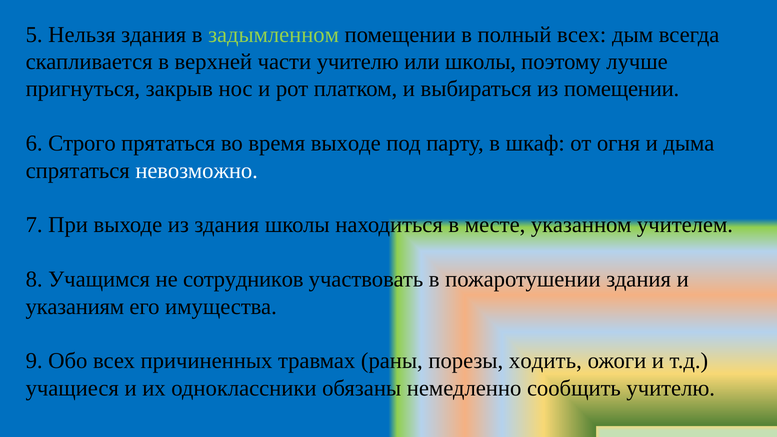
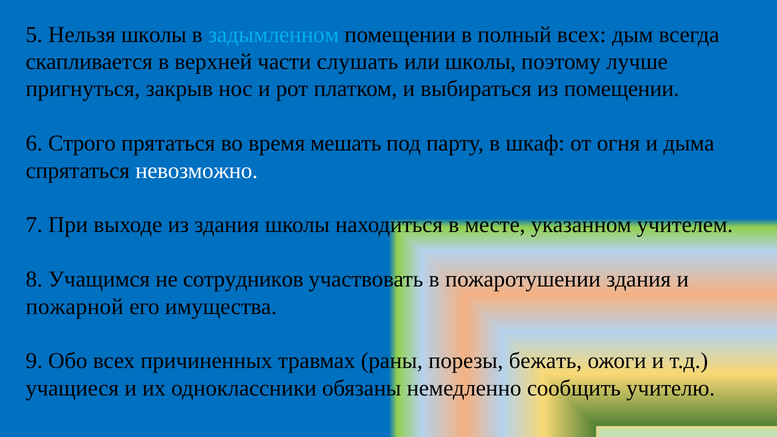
Нельзя здания: здания -> школы (154, 35)
задымленном colour: light green -> light blue (274, 35)
части учителю: учителю -> слушать (358, 62)
время выходе: выходе -> мешать (346, 143)
указаниям: указаниям -> пожарной (75, 307)
ходить: ходить -> бежать (545, 361)
